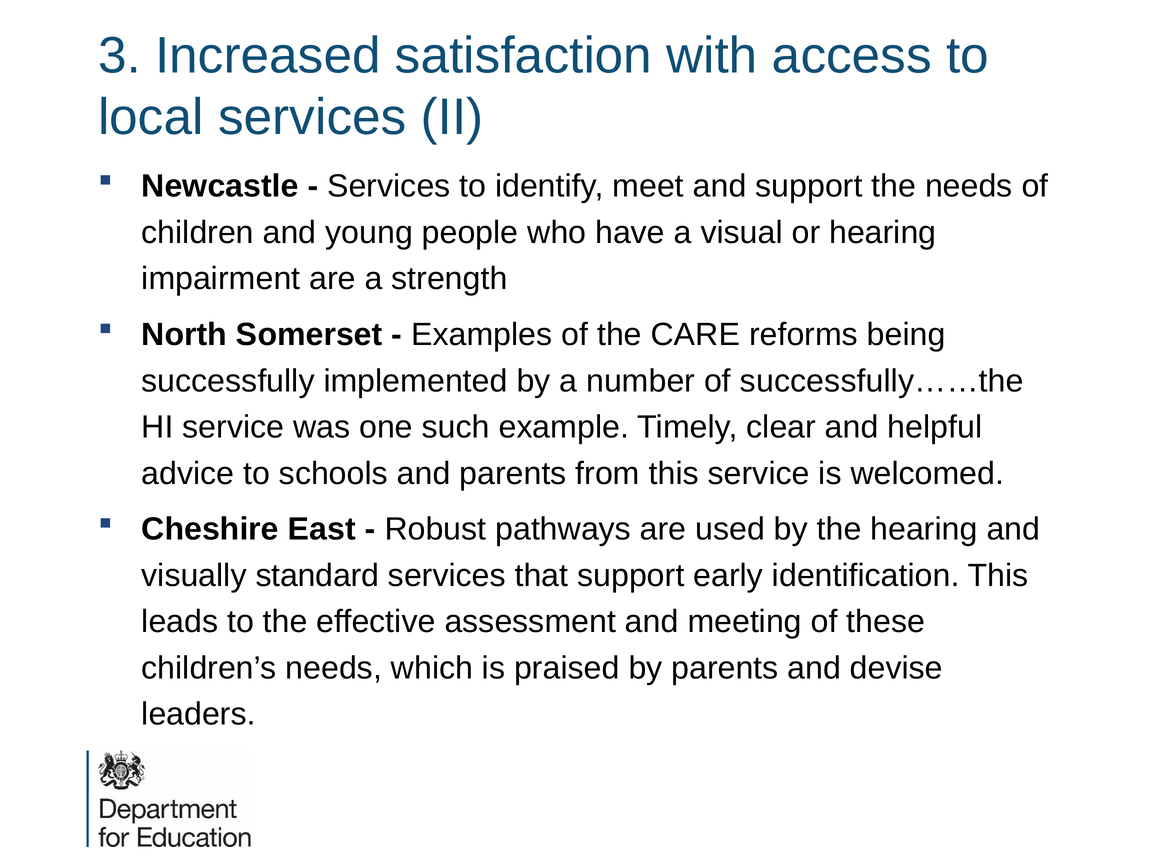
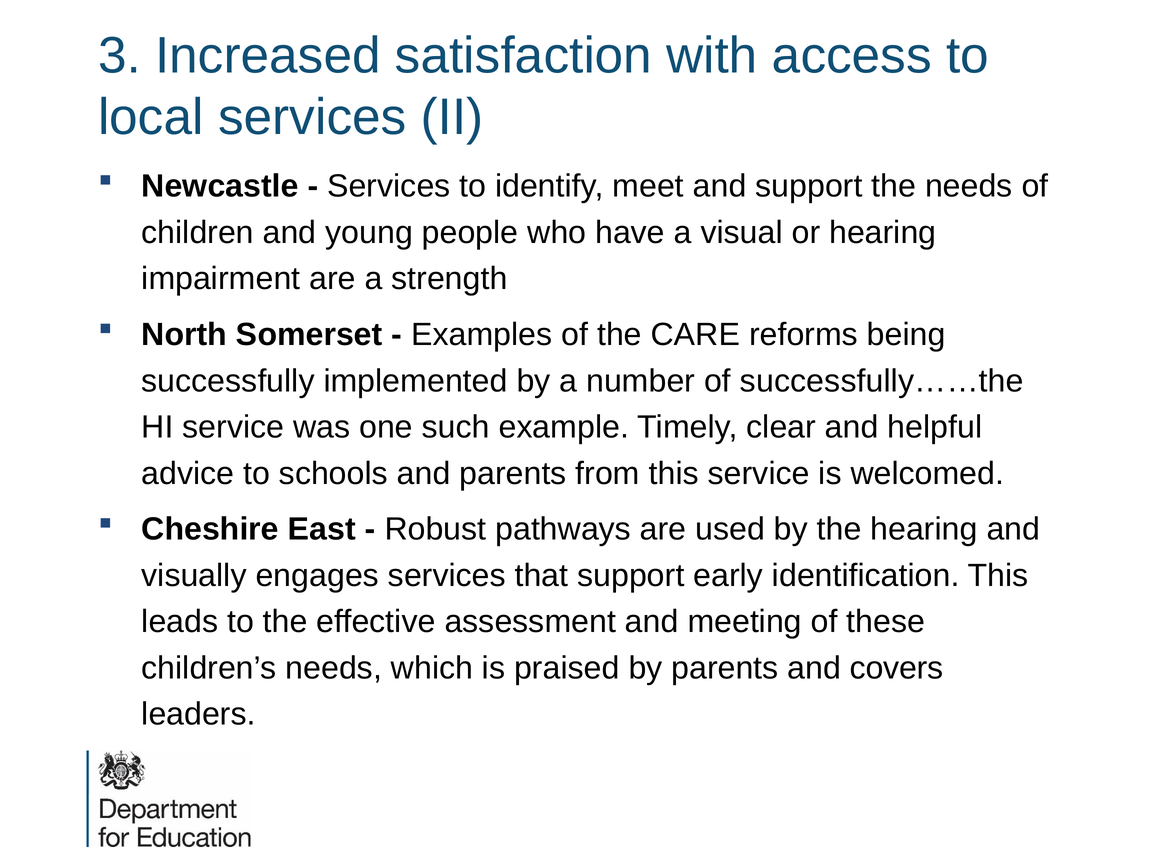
standard: standard -> engages (317, 576)
devise: devise -> covers (897, 668)
